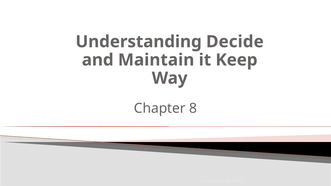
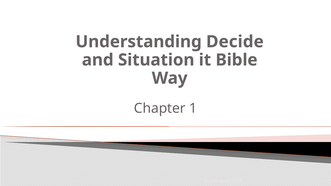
Maintain: Maintain -> Situation (156, 60)
Keep: Keep -> Bible (237, 60)
8: 8 -> 1 (193, 109)
